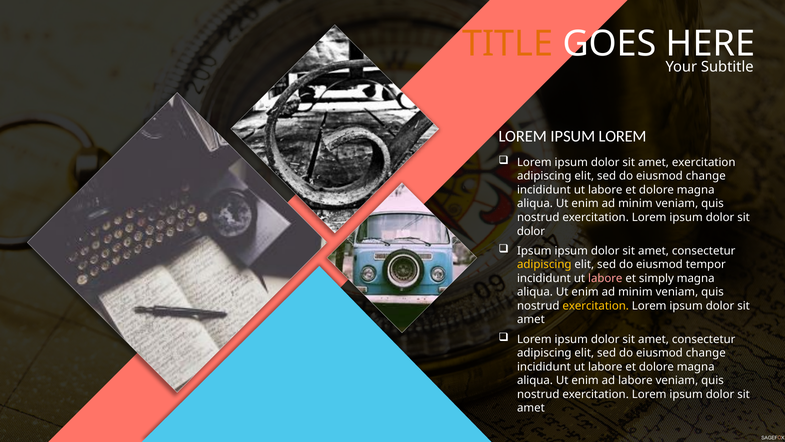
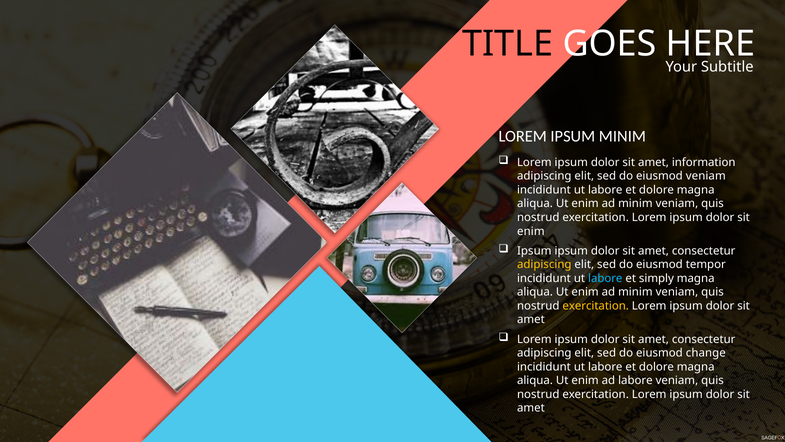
TITLE colour: orange -> black (508, 44)
IPSUM LOREM: LOREM -> MINIM (622, 136)
amet exercitation: exercitation -> information (704, 162)
change: change -> veniam (706, 176)
dolor: dolor -> enim (531, 231)
labore colour: pink -> light blue (605, 278)
